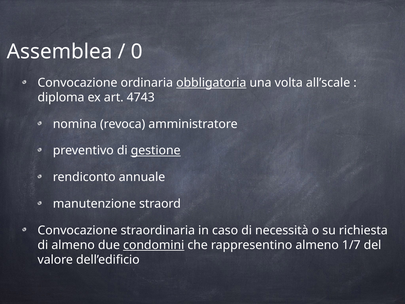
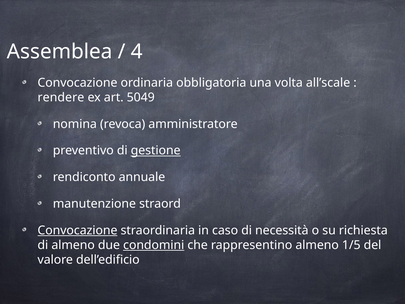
0: 0 -> 4 (137, 52)
obbligatoria underline: present -> none (211, 83)
diploma: diploma -> rendere (61, 97)
4743: 4743 -> 5049 (141, 97)
Convocazione underline: none -> present (78, 230)
1/7: 1/7 -> 1/5 (351, 245)
